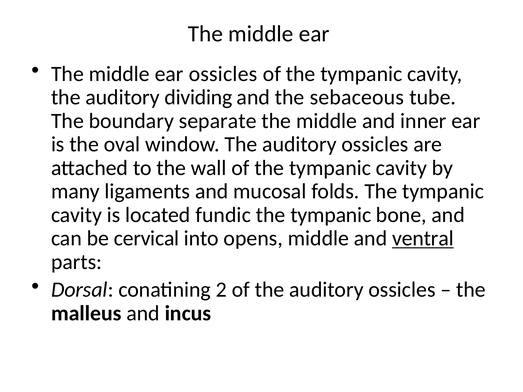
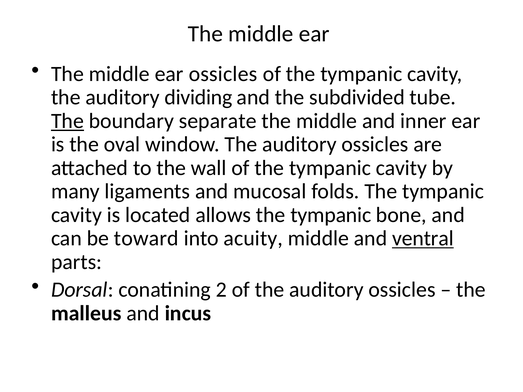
sebaceous: sebaceous -> subdivided (357, 97)
The underline: none -> present (67, 121)
fundic: fundic -> allows (223, 215)
cervical: cervical -> toward (146, 239)
opens: opens -> acuity (253, 239)
